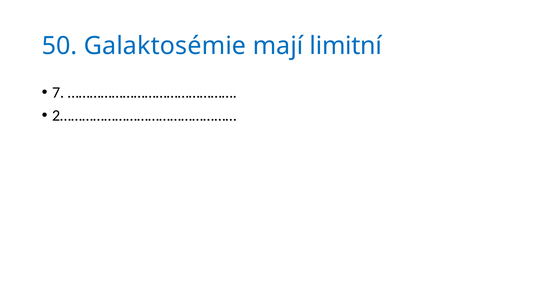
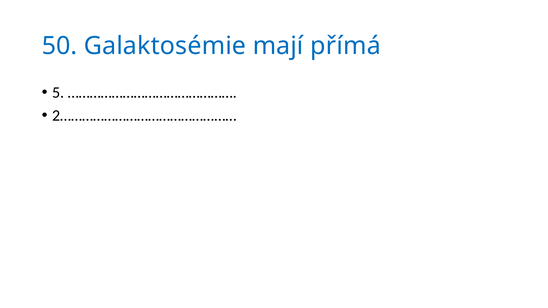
limitní: limitní -> přímá (346, 46)
7: 7 -> 5 (58, 93)
